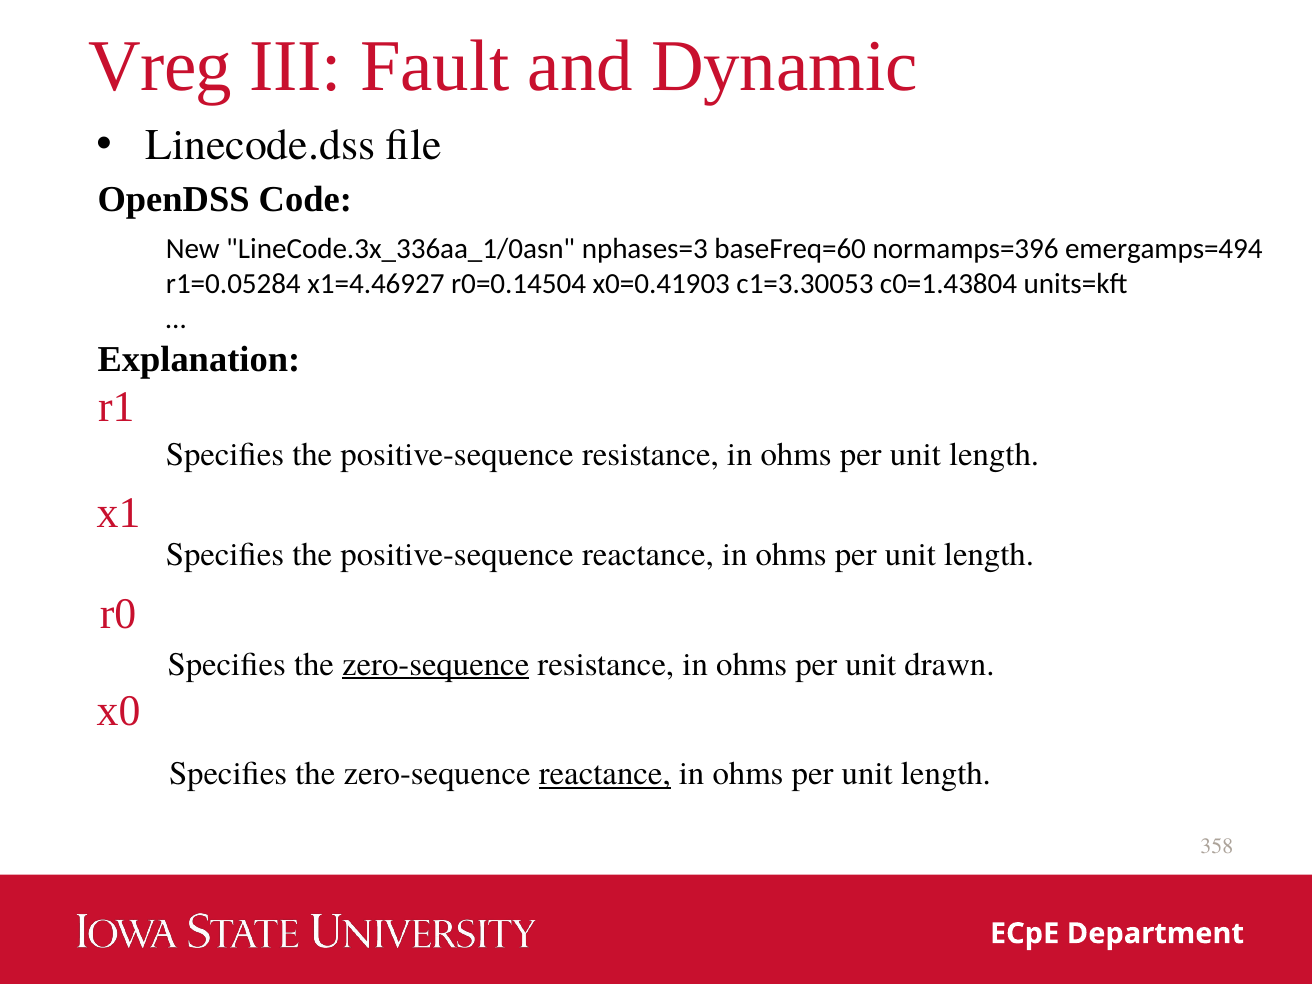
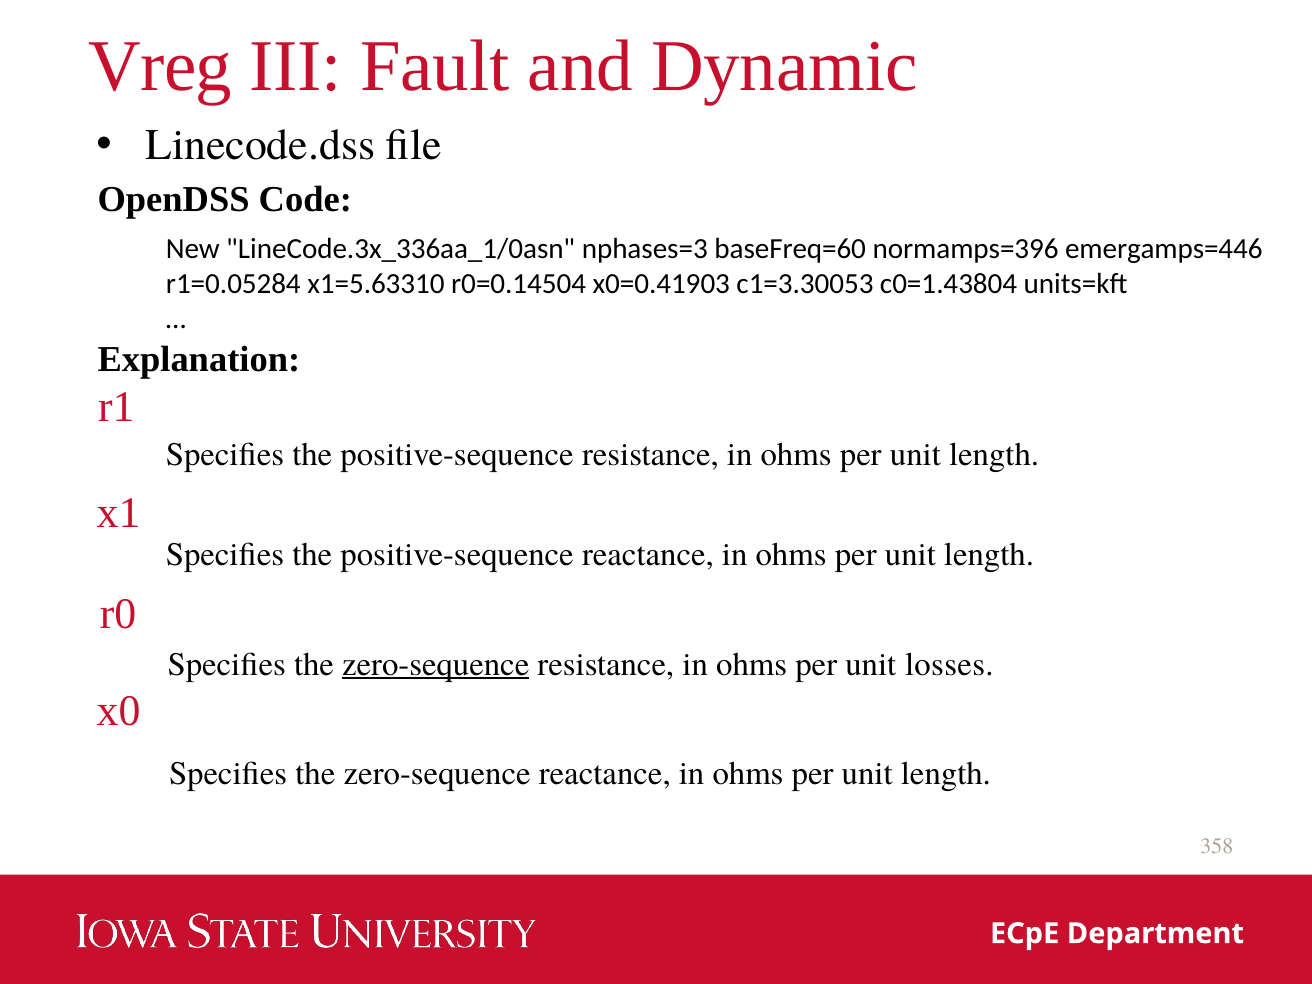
emergamps=494: emergamps=494 -> emergamps=446 (1164, 249)
x1=4.46927: x1=4.46927 -> x1=5.63310 (376, 284)
drawn: drawn -> losses (949, 664)
reactance underline: present -> none (605, 774)
